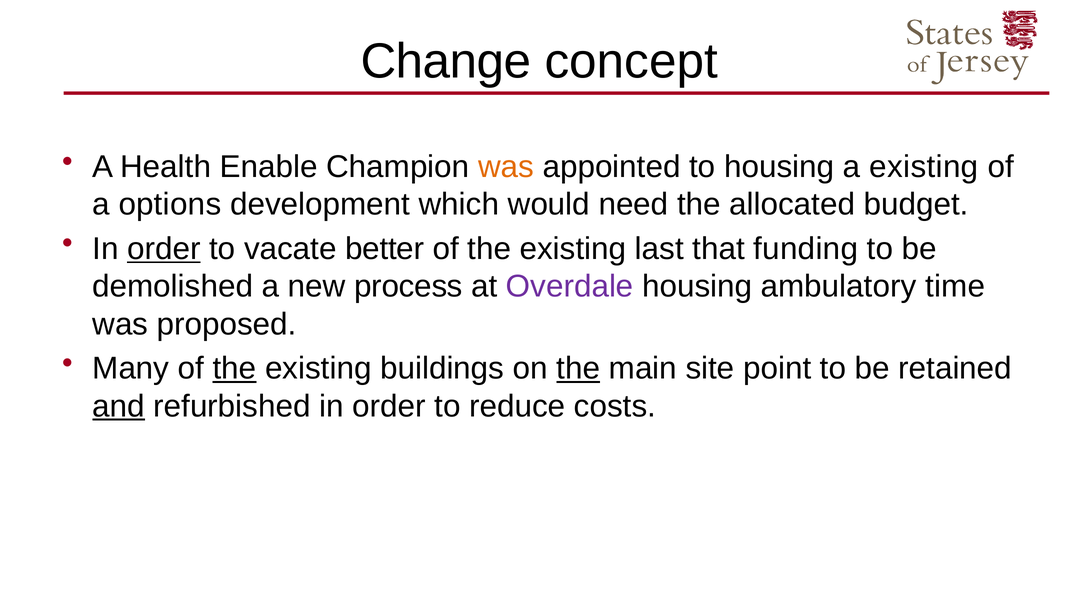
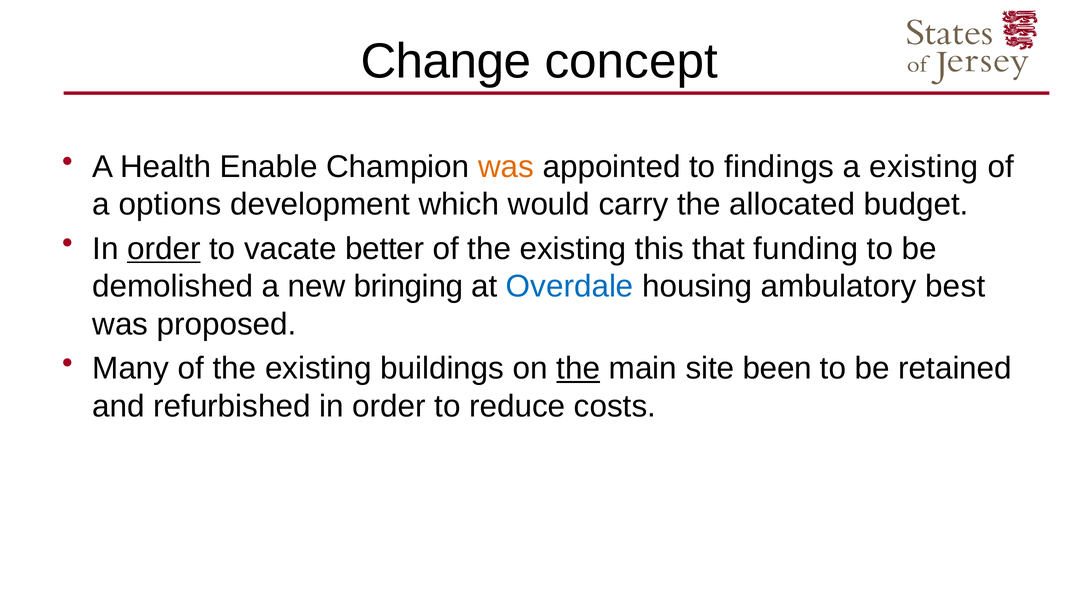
to housing: housing -> findings (779, 167)
need: need -> carry (633, 205)
last: last -> this (659, 249)
process: process -> bringing (408, 286)
Overdale colour: purple -> blue (570, 286)
time: time -> best (955, 286)
the underline: present -> none (235, 368)
point: point -> been (777, 368)
and underline: present -> none (119, 406)
